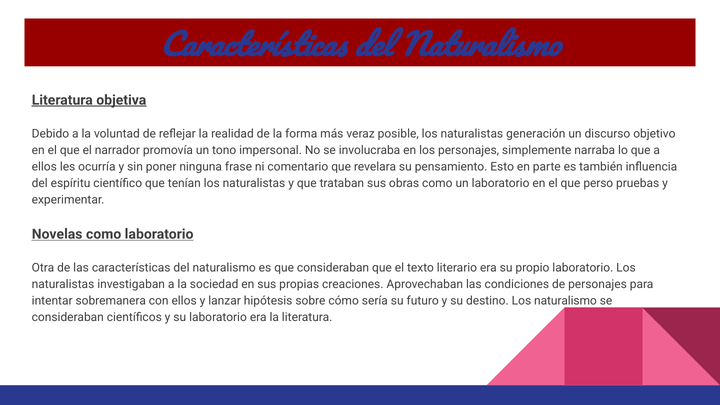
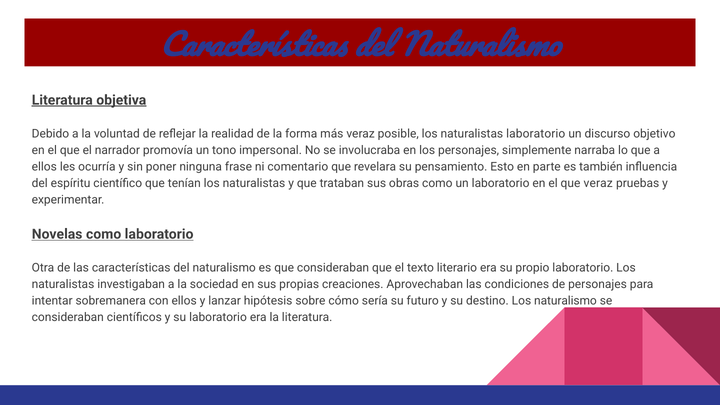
naturalistas generación: generación -> laboratorio (536, 134)
que perso: perso -> veraz (598, 183)
